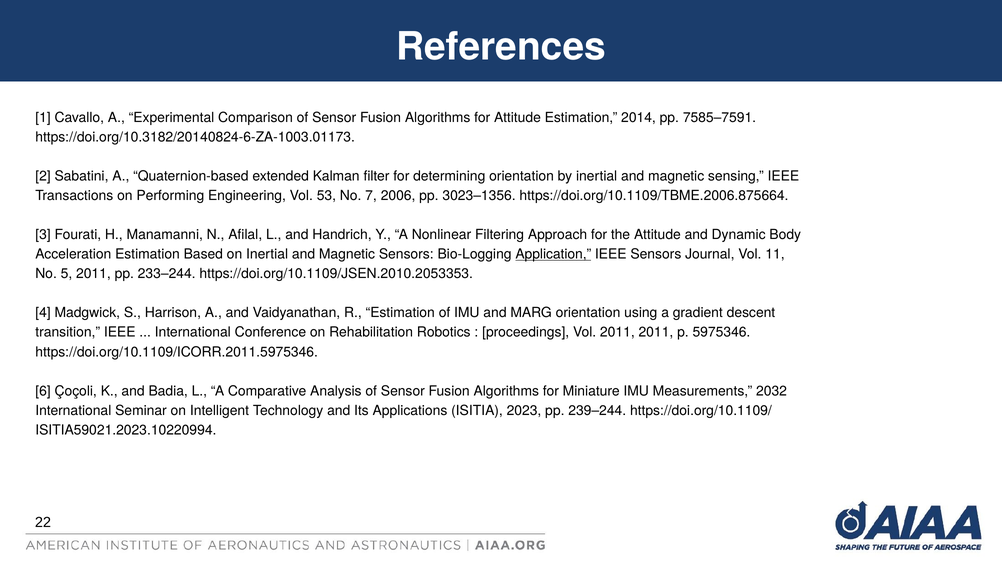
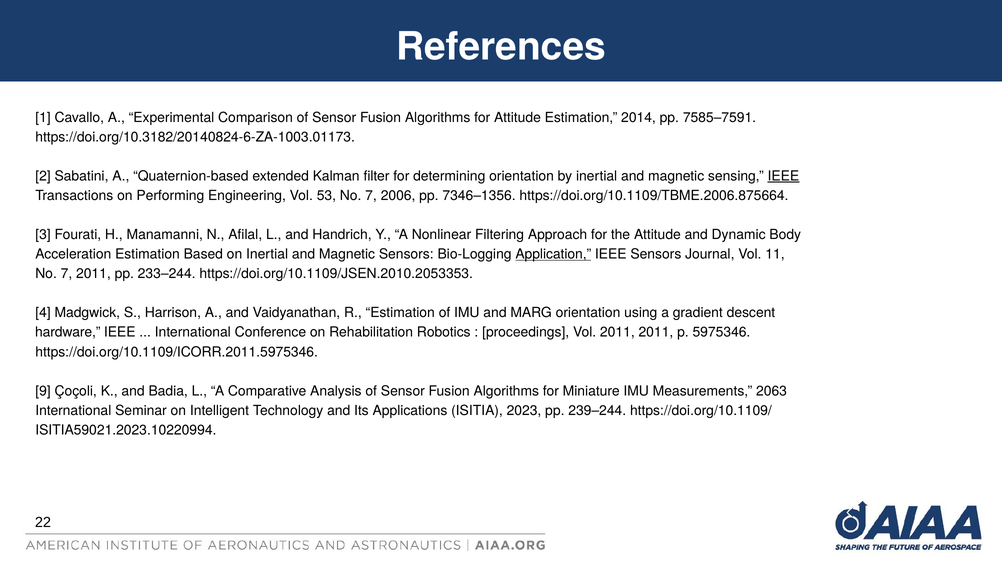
IEEE underline: none -> present (783, 176)
3023–1356: 3023–1356 -> 7346–1356 (479, 195)
5: 5 -> 7 (66, 274)
transition: transition -> hardware (68, 332)
6: 6 -> 9 (43, 391)
2032: 2032 -> 2063 (772, 391)
